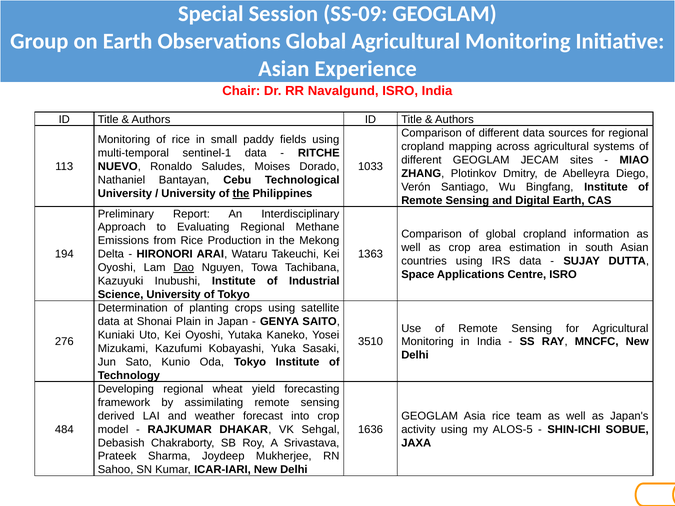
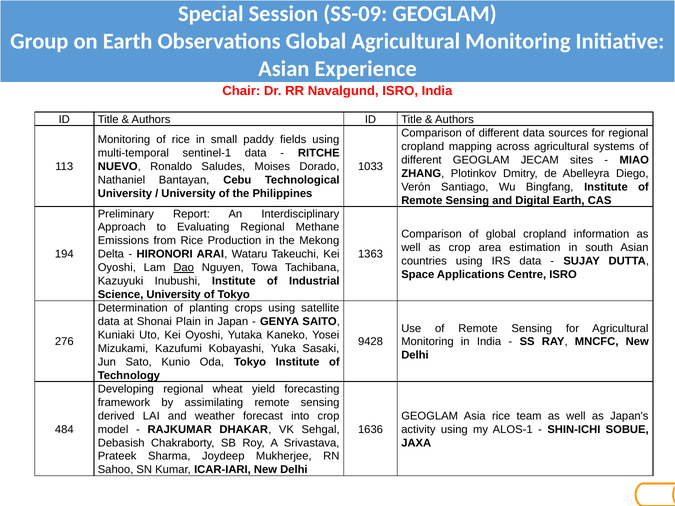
the underline: present -> none (241, 194)
3510: 3510 -> 9428 (371, 342)
ALOS-5: ALOS-5 -> ALOS-1 (513, 430)
